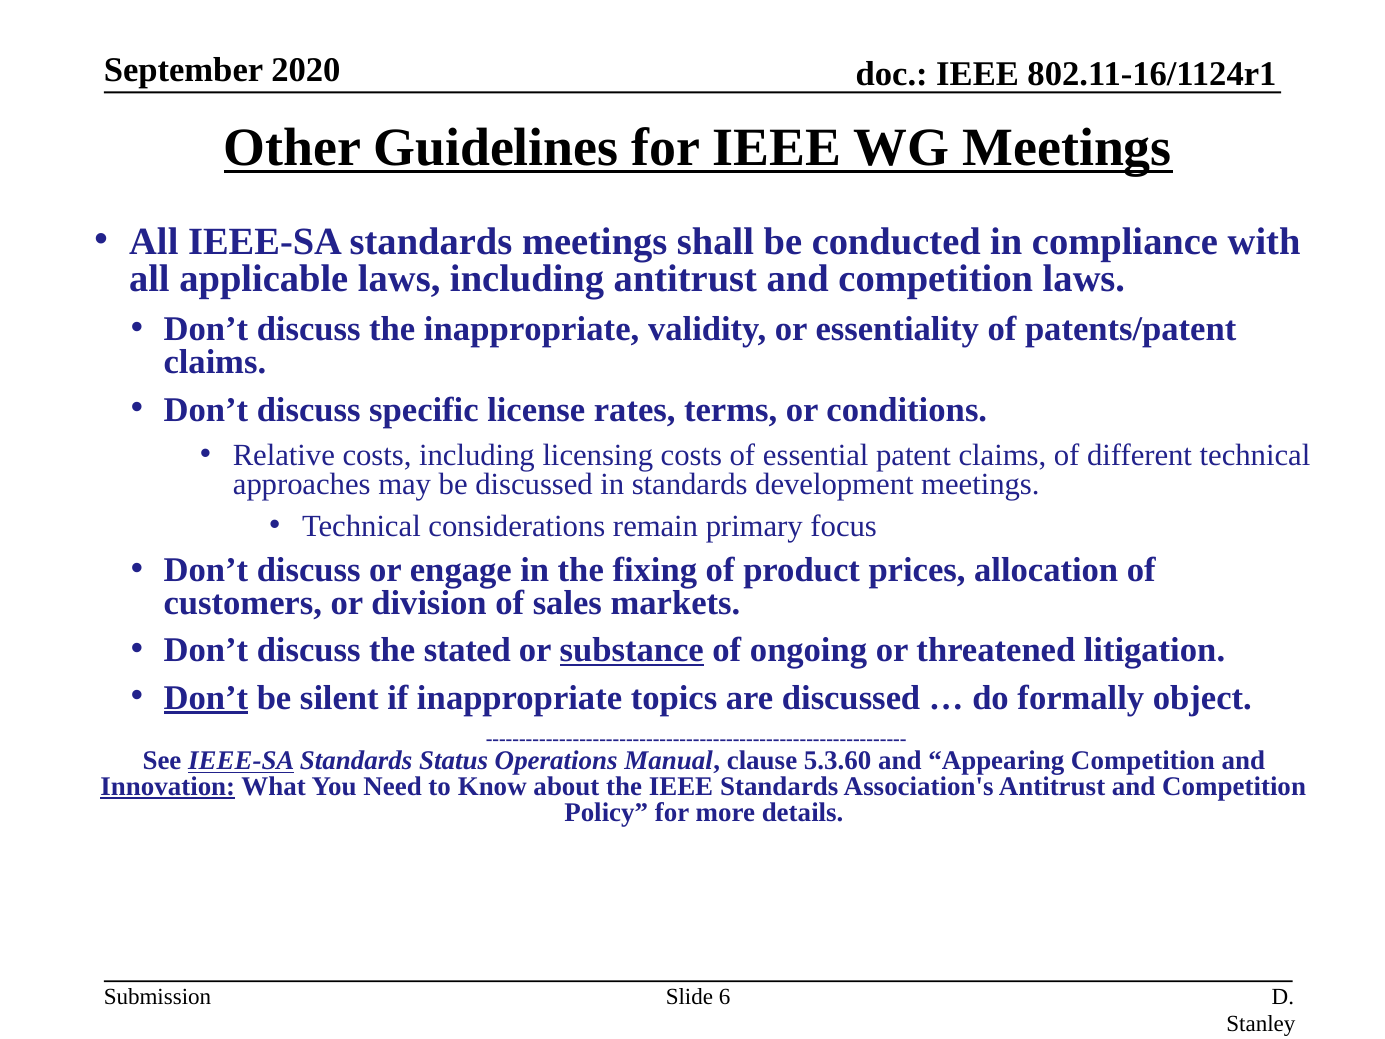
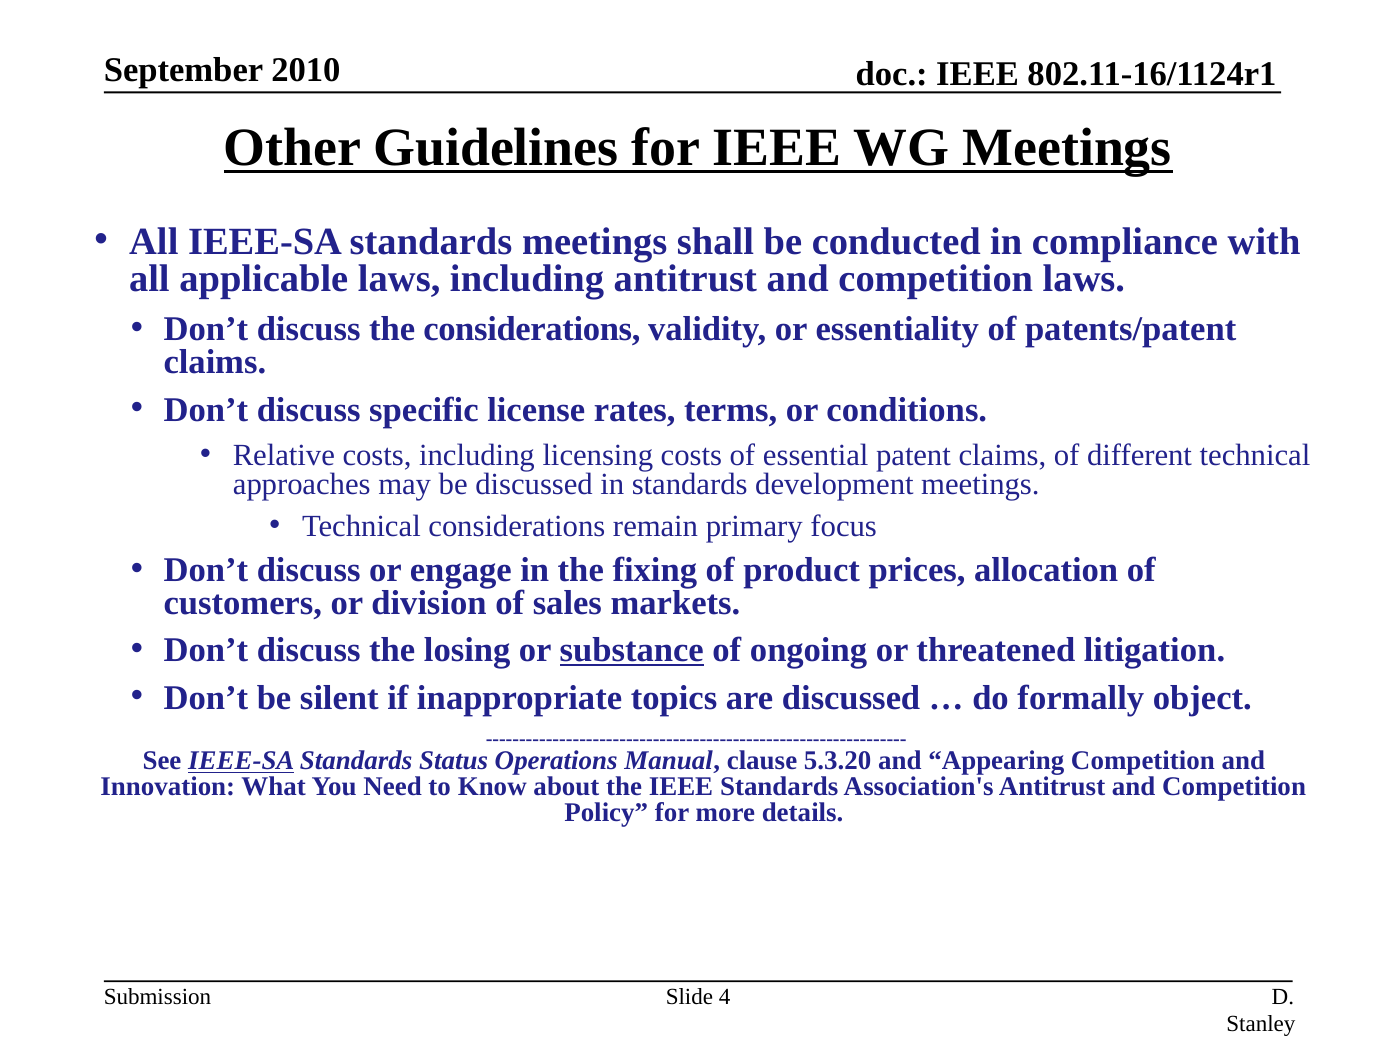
2020: 2020 -> 2010 (306, 70)
the inappropriate: inappropriate -> considerations (532, 329)
stated: stated -> losing (467, 650)
Don’t underline: present -> none (206, 697)
5.3.60: 5.3.60 -> 5.3.20 (838, 761)
Innovation underline: present -> none (168, 786)
6: 6 -> 4 (725, 996)
